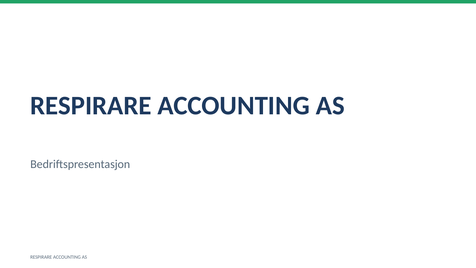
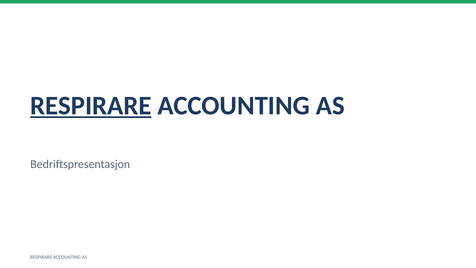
RESPIRARE underline: none -> present (91, 106)
